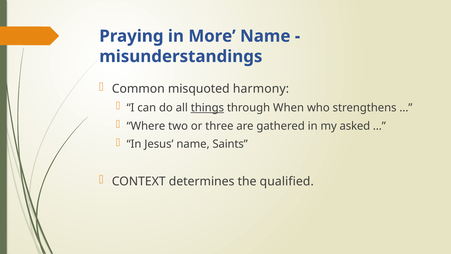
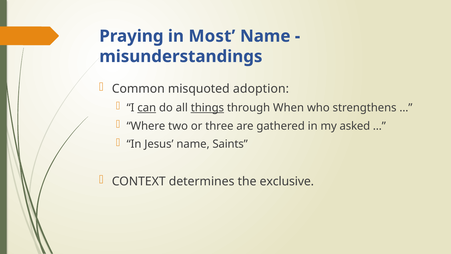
More: More -> Most (212, 36)
harmony: harmony -> adoption (261, 89)
can underline: none -> present (147, 108)
qualified: qualified -> exclusive (287, 181)
